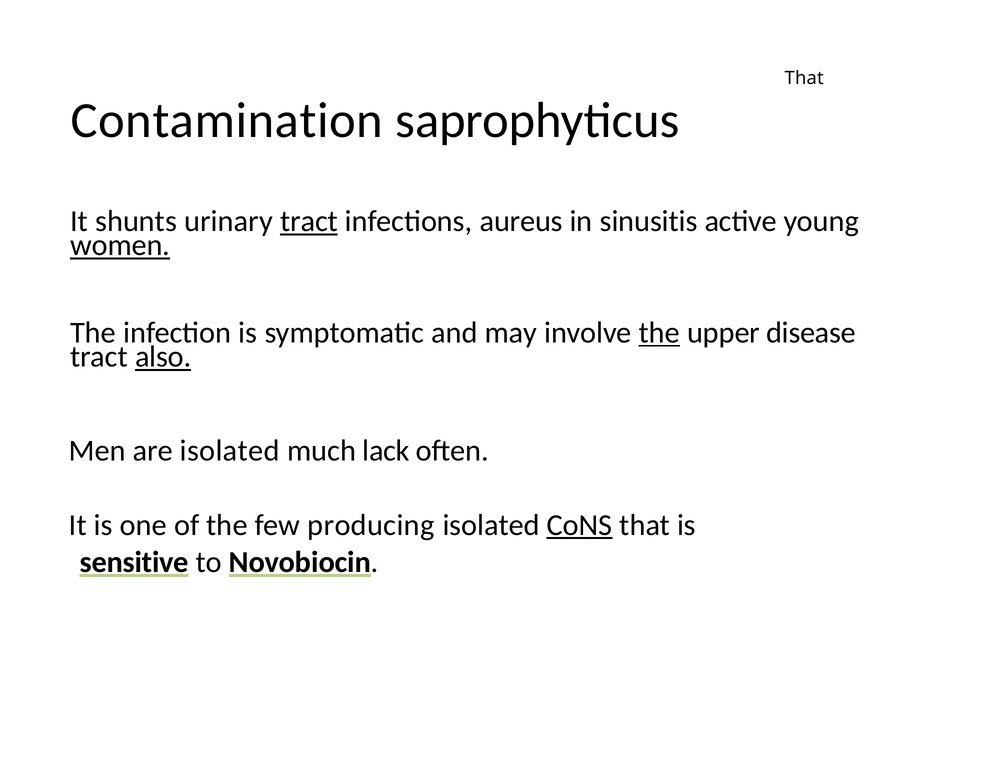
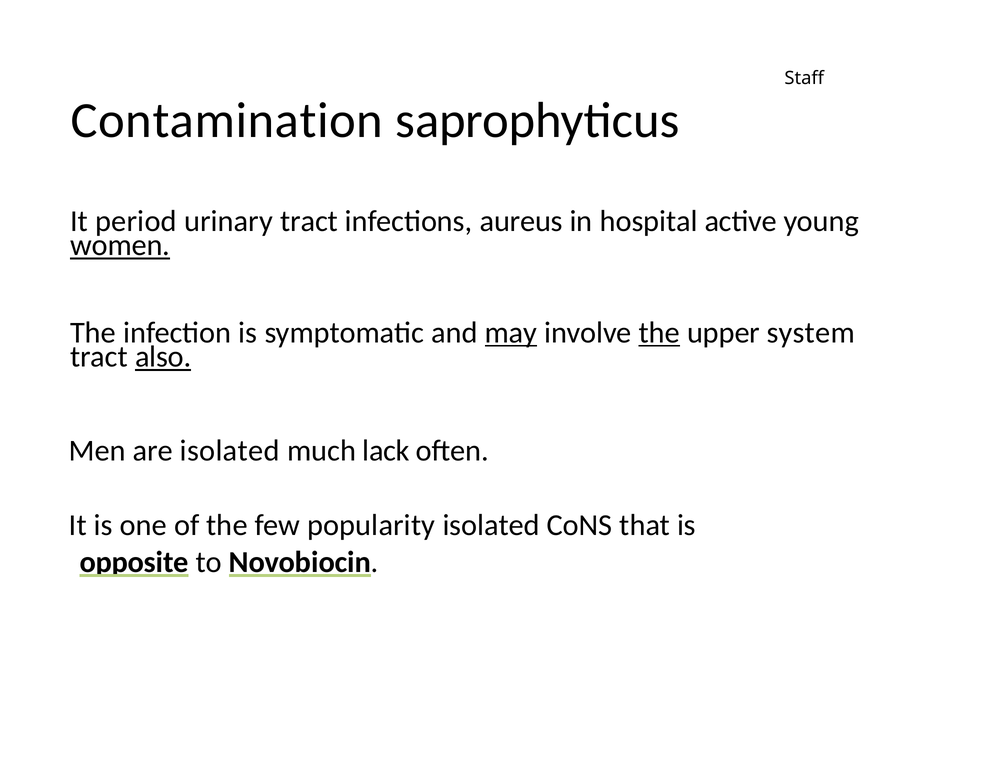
That: That -> Staff (804, 78)
shunts: shunts -> period (136, 221)
tract underline: present -> none (309, 221)
sinusitis: sinusitis -> hospital (649, 221)
may underline: none -> present (511, 333)
disease: disease -> system (811, 333)
producing: producing -> popularity (371, 525)
CoNS underline: present -> none (580, 525)
sensitive: sensitive -> opposite (134, 562)
